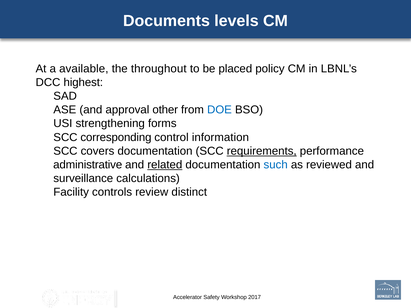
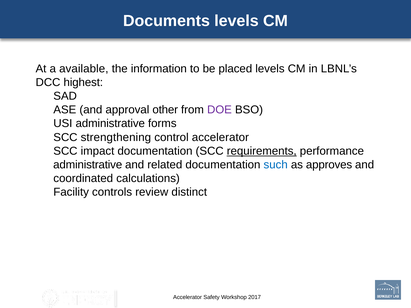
throughout: throughout -> information (159, 69)
placed policy: policy -> levels (270, 69)
DOE colour: blue -> purple (219, 110)
USI strengthening: strengthening -> administrative (110, 124)
corresponding: corresponding -> strengthening (116, 137)
control information: information -> accelerator (220, 137)
covers: covers -> impact (98, 151)
related underline: present -> none (165, 165)
reviewed: reviewed -> approves (329, 165)
surveillance: surveillance -> coordinated (83, 178)
